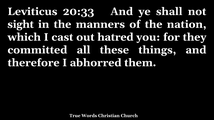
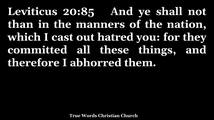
20:33: 20:33 -> 20:85 (78, 12)
sight: sight -> than (21, 24)
